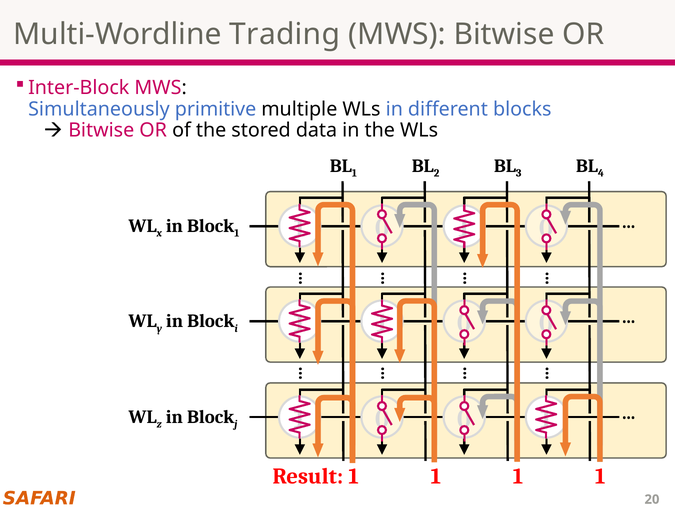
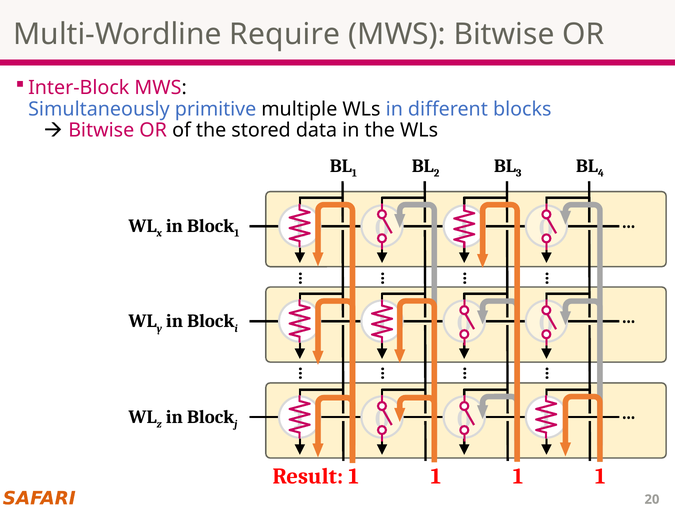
Trading: Trading -> Require (285, 34)
